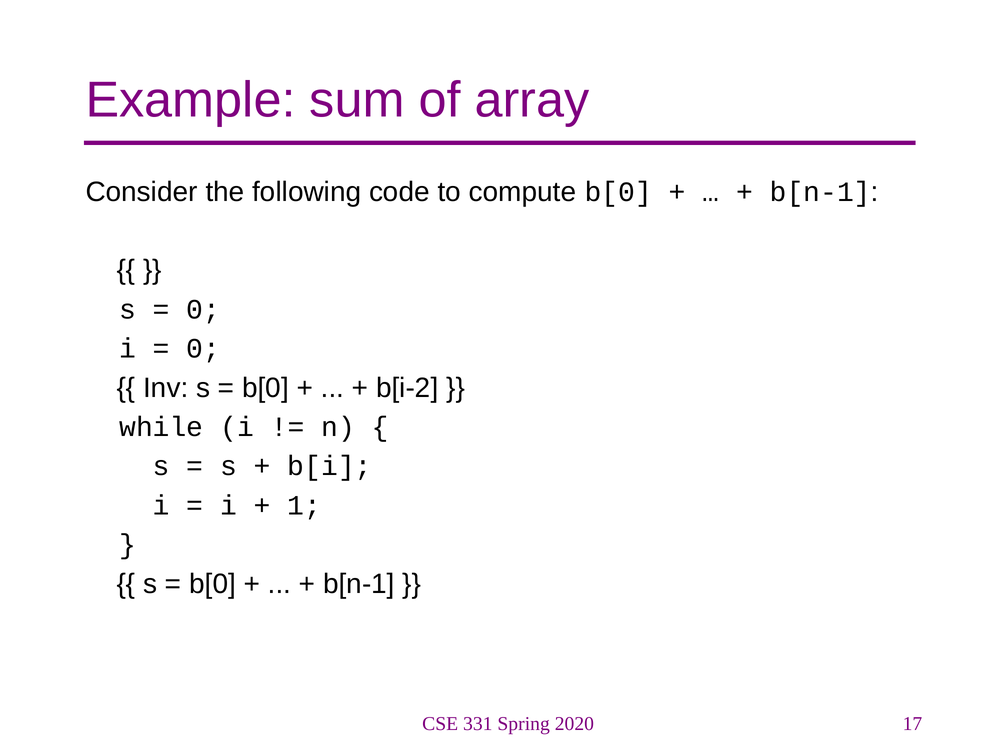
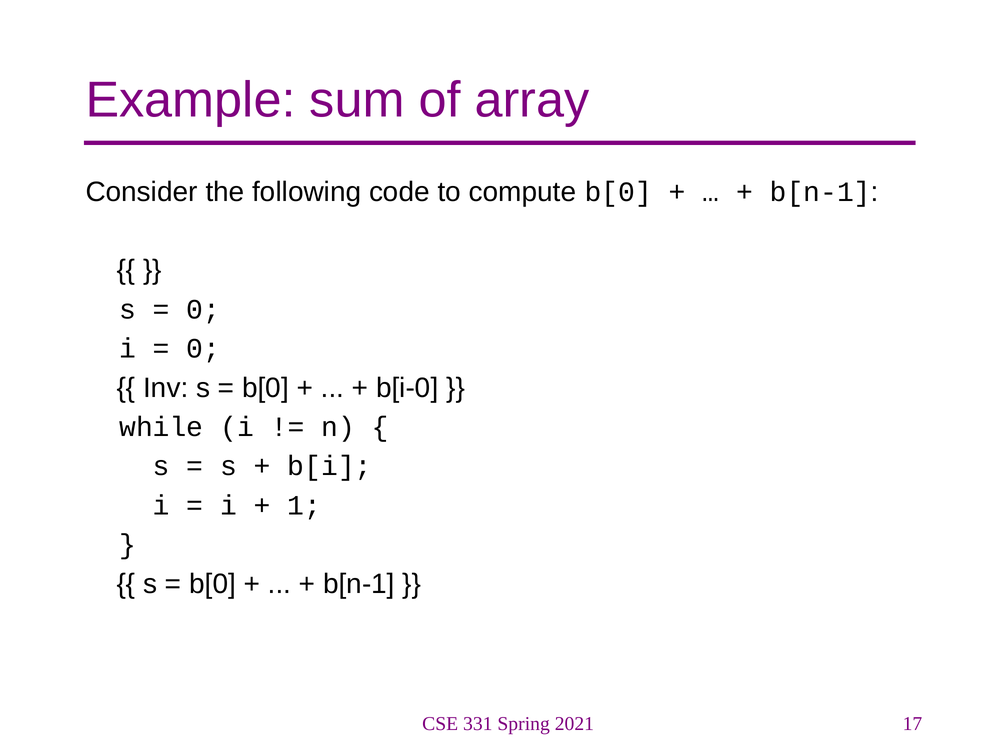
b[i-2: b[i-2 -> b[i-0 (407, 388)
2020: 2020 -> 2021 (574, 724)
